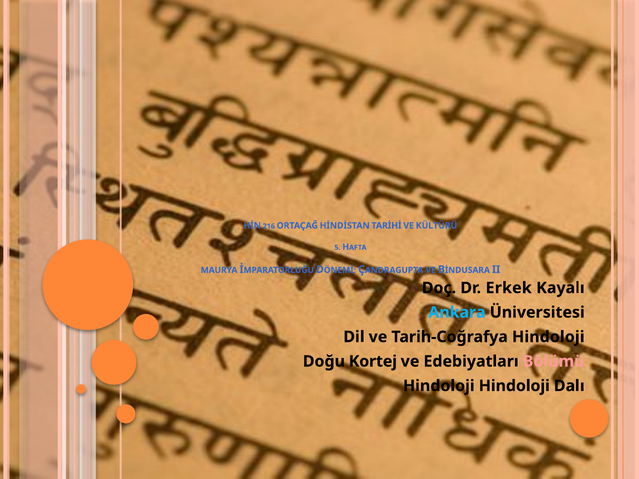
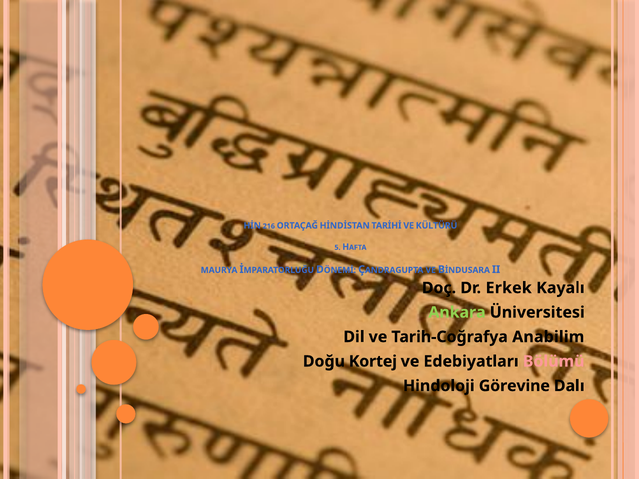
Ankara colour: light blue -> light green (457, 313)
Tarih-Coğrafya Hindoloji: Hindoloji -> Anabilim (548, 337)
Hindoloji Hindoloji: Hindoloji -> Görevine (514, 386)
